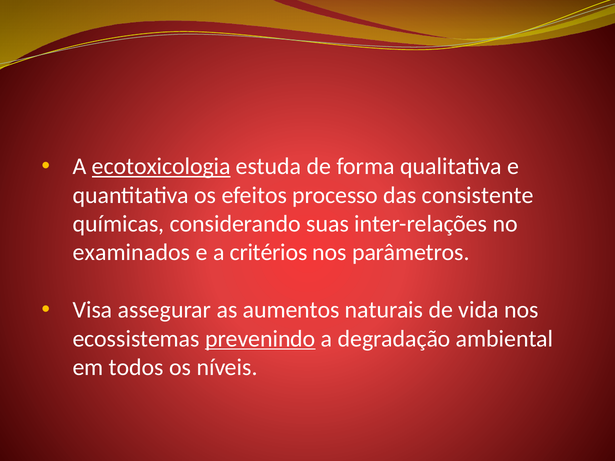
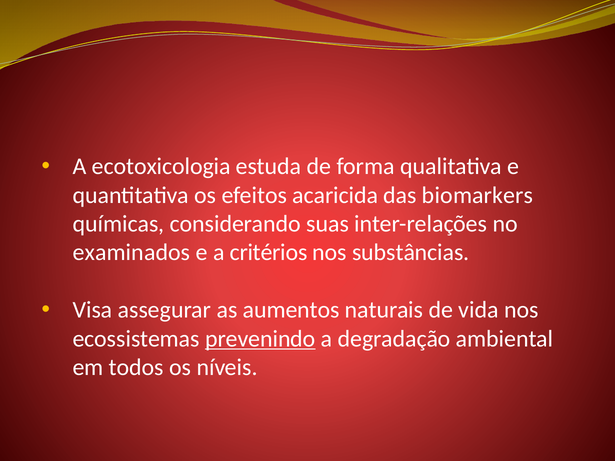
ecotoxicologia underline: present -> none (161, 167)
processo: processo -> acaricida (335, 195)
consistente: consistente -> biomarkers (478, 195)
parâmetros: parâmetros -> substâncias (411, 253)
